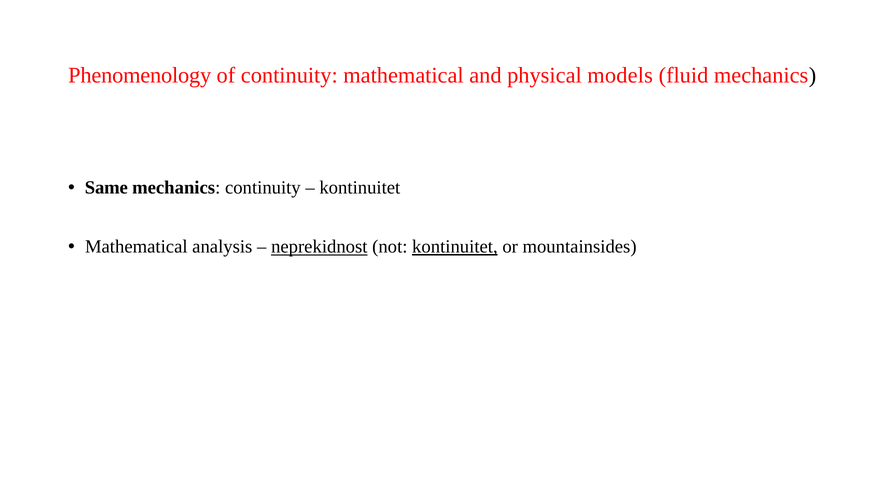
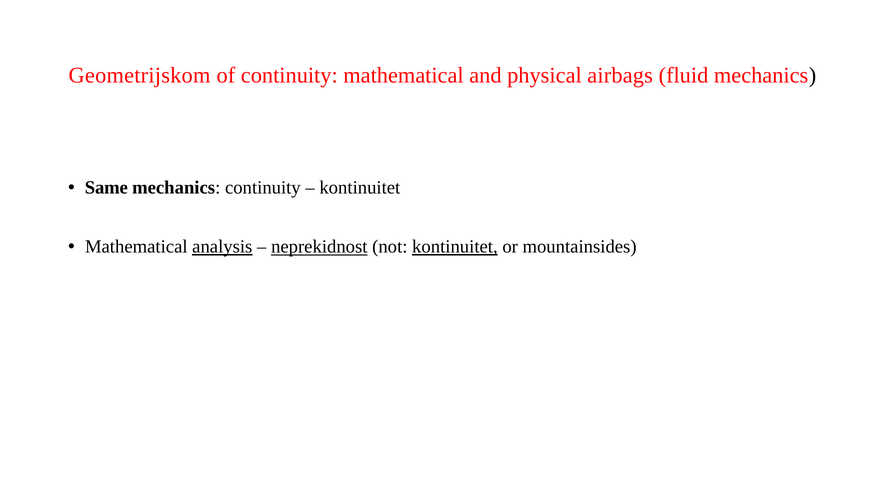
Phenomenology: Phenomenology -> Geometrijskom (140, 75)
models: models -> airbags (620, 75)
analysis underline: none -> present (222, 247)
